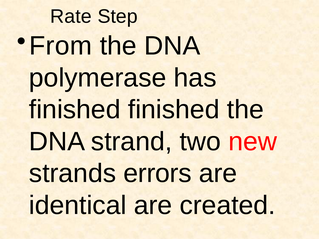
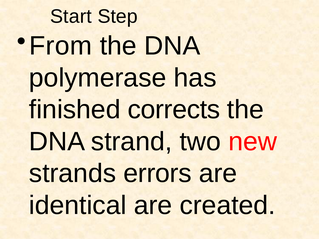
Rate: Rate -> Start (71, 16)
finished finished: finished -> corrects (174, 110)
